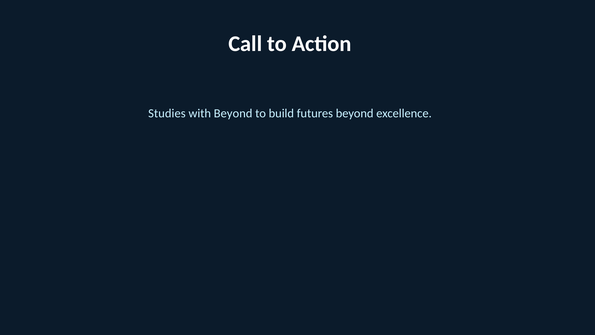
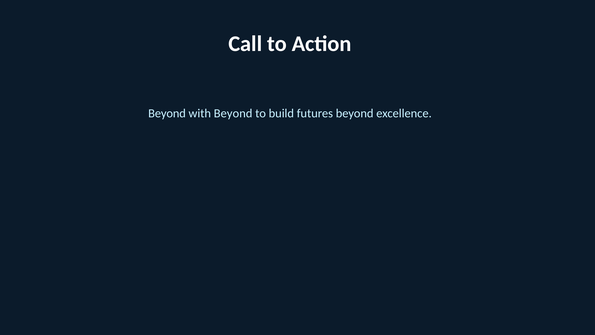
Studies: Studies -> Beyond (167, 113)
